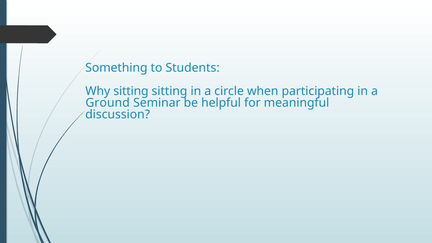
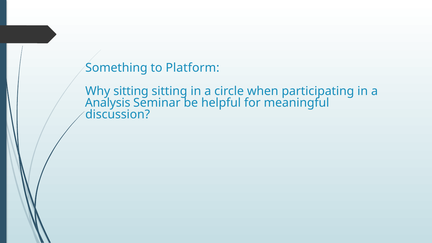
Students: Students -> Platform (193, 68)
Ground: Ground -> Analysis (108, 103)
